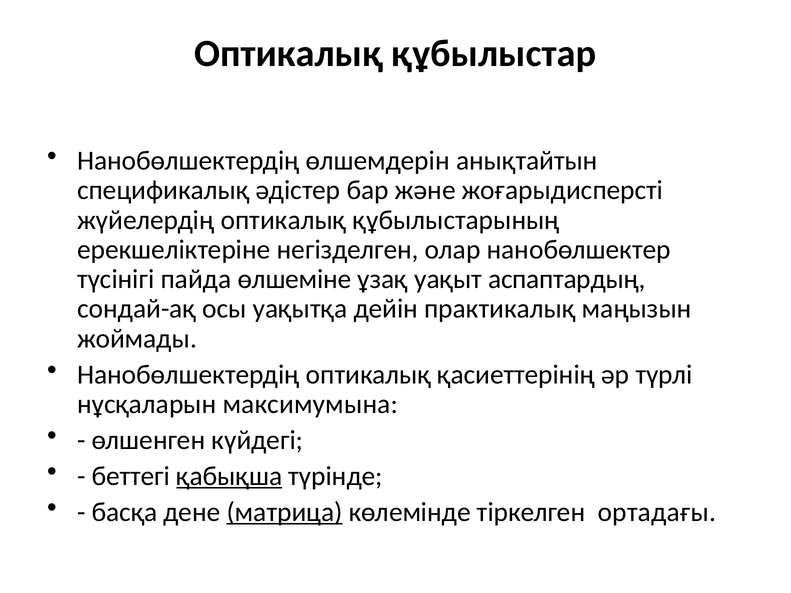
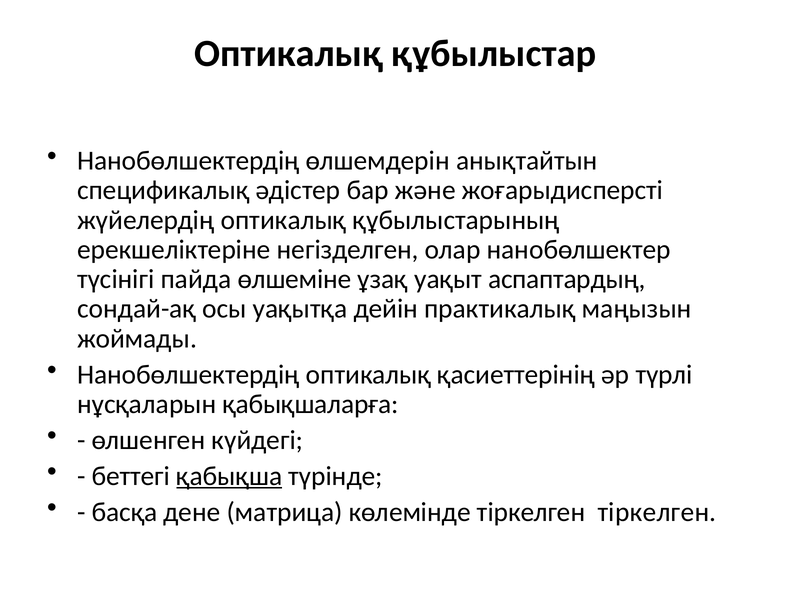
максимумына: максимумына -> қабықшаларға (311, 404)
матрица underline: present -> none (285, 512)
тіркелген ортадағы: ортадағы -> тіркелген (657, 512)
